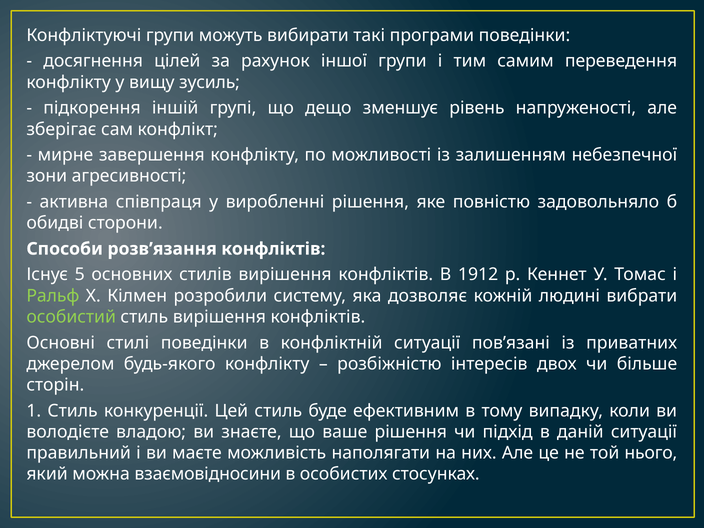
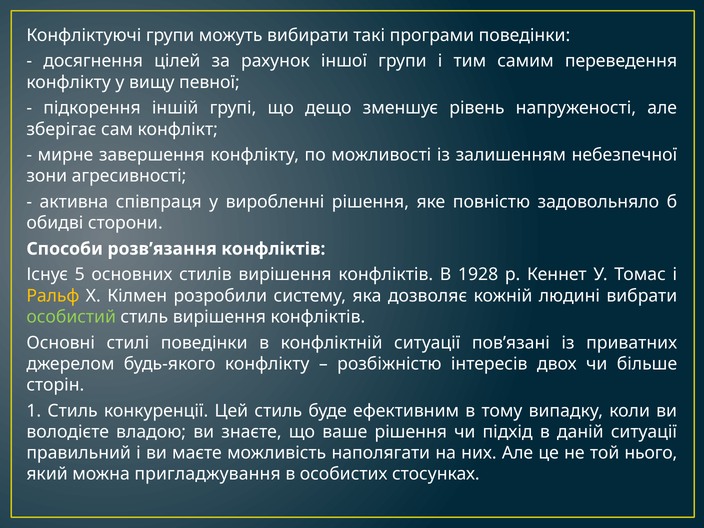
зусиль: зусиль -> певної (209, 82)
1912: 1912 -> 1928 (478, 275)
Ральф colour: light green -> yellow (53, 296)
взаємовідносини: взаємовідносини -> пригладжування (208, 474)
